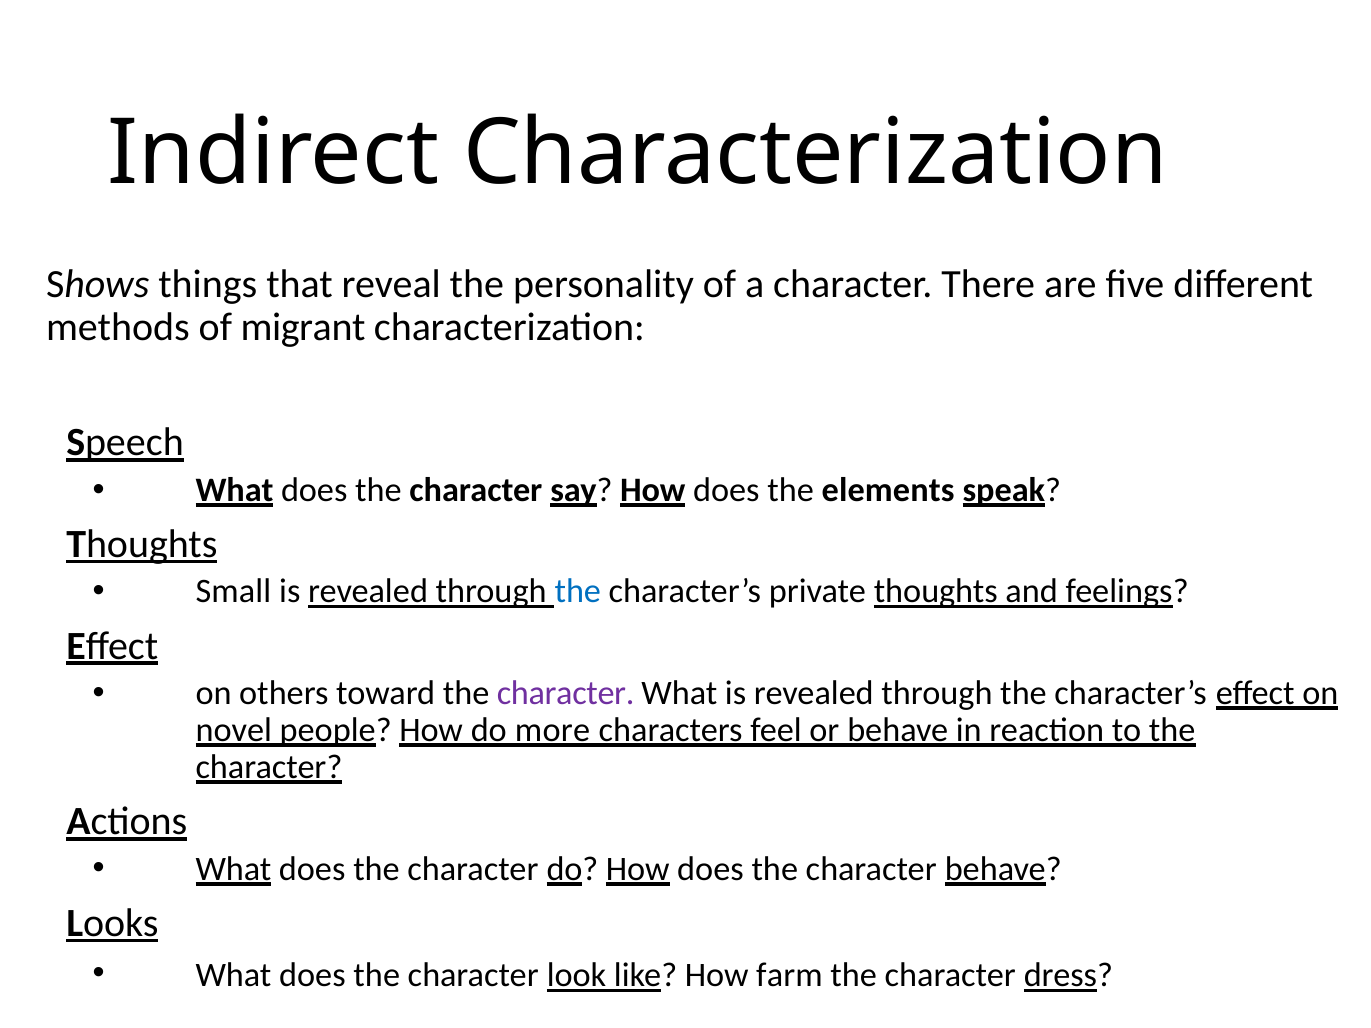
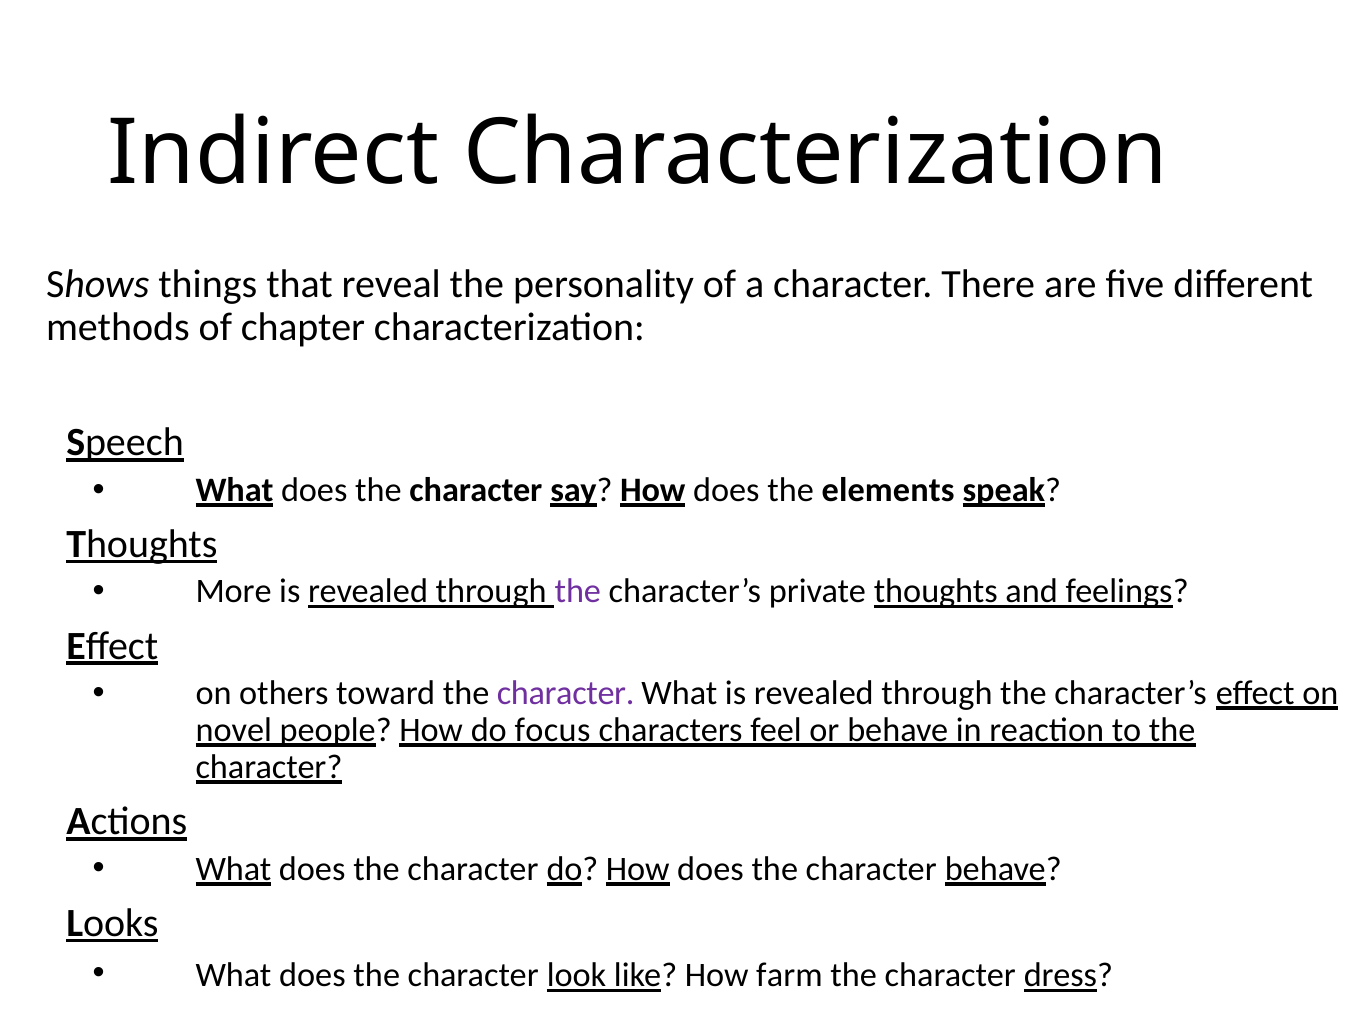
migrant: migrant -> chapter (303, 328)
Small: Small -> More (234, 592)
the colour: blue -> purple (578, 592)
more: more -> focus (553, 730)
